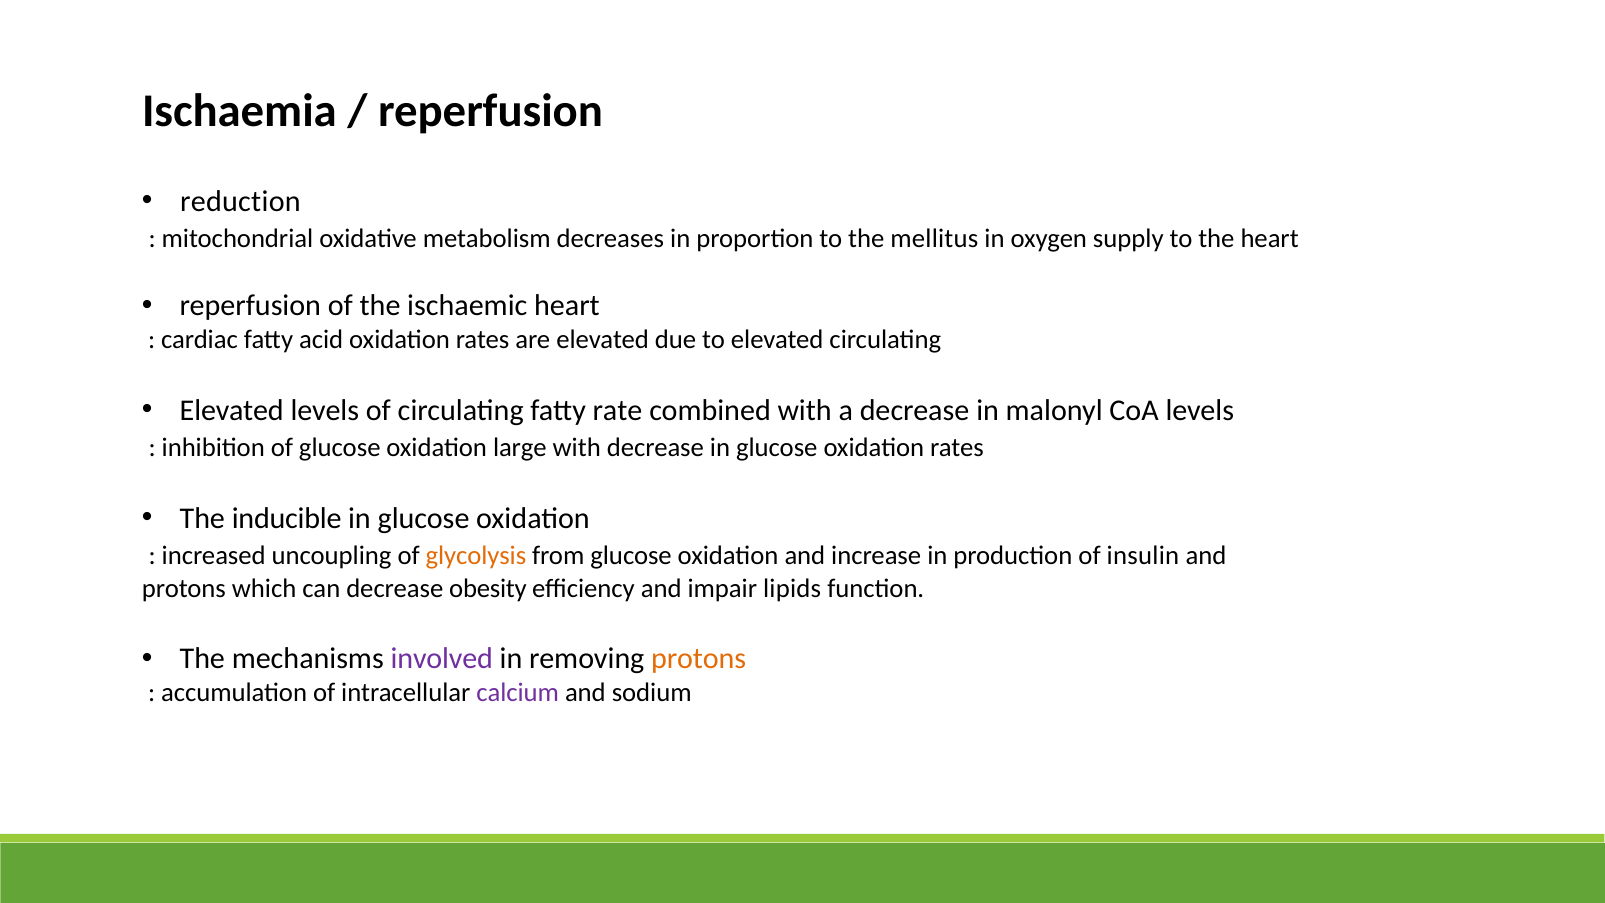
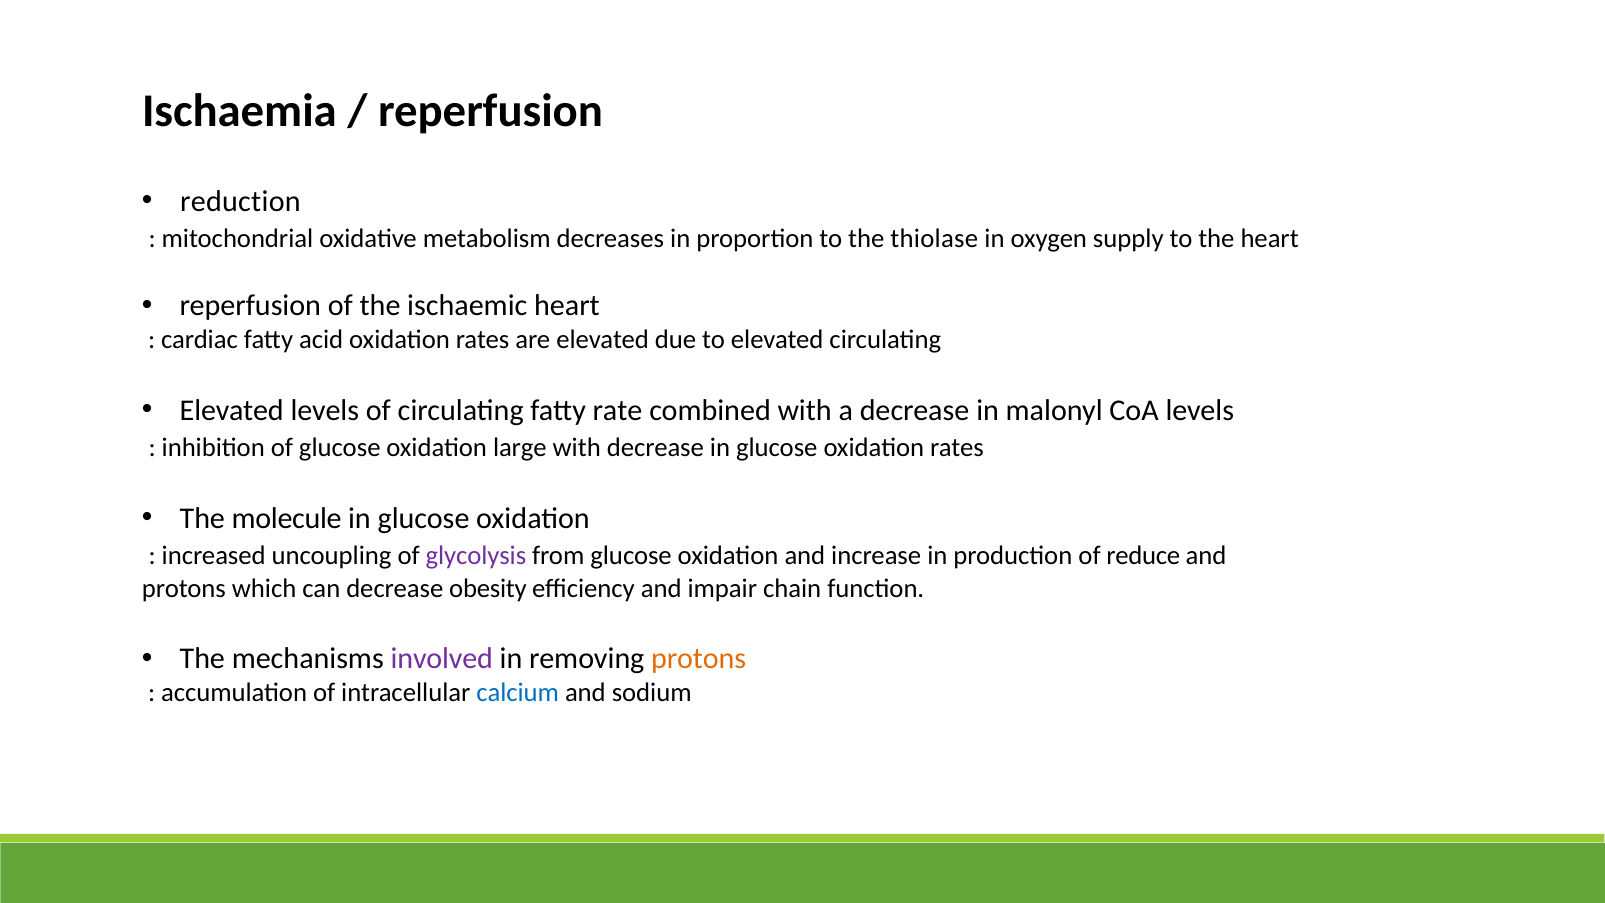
mellitus: mellitus -> thiolase (934, 239)
inducible: inducible -> molecule (287, 518)
glycolysis colour: orange -> purple (476, 556)
insulin: insulin -> reduce (1143, 556)
lipids: lipids -> chain (792, 588)
calcium colour: purple -> blue (518, 693)
